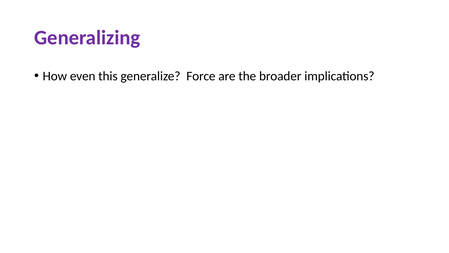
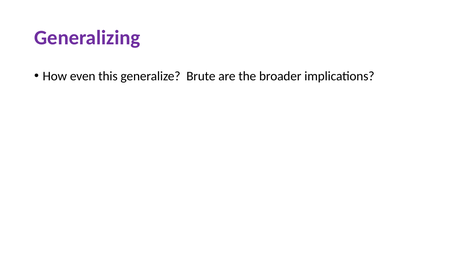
Force: Force -> Brute (201, 76)
